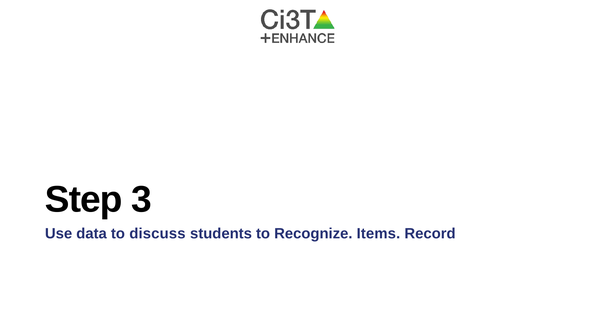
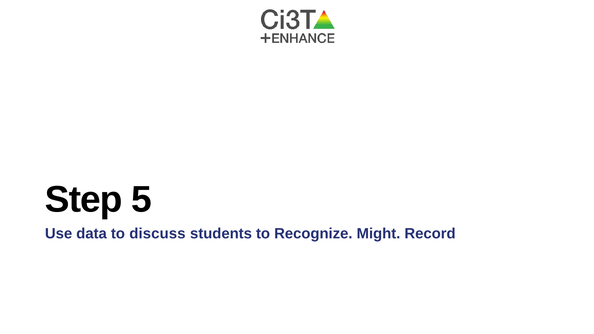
3: 3 -> 5 (141, 200)
Items: Items -> Might (378, 234)
